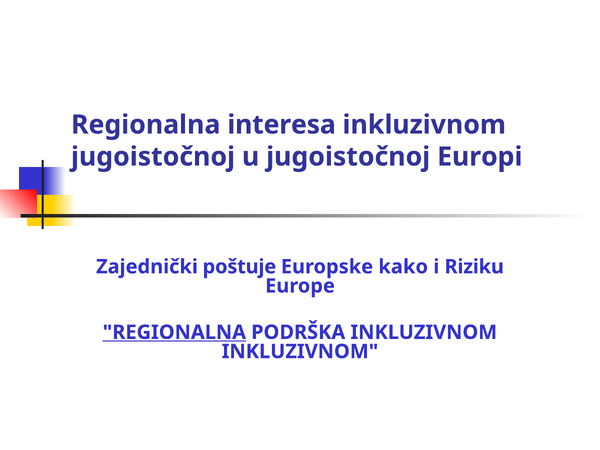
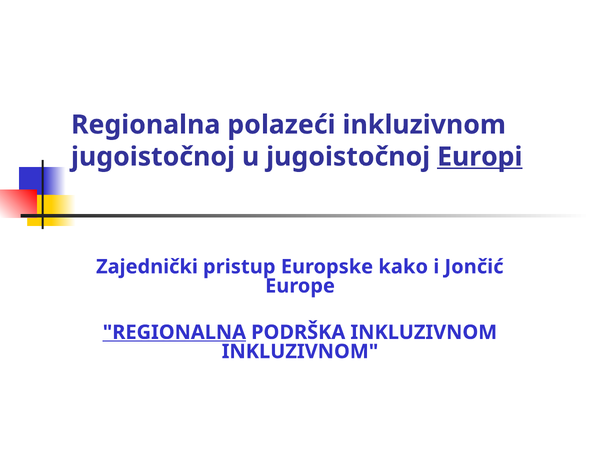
interesa: interesa -> polazeći (281, 125)
Europi underline: none -> present (480, 157)
poštuje: poštuje -> pristup (239, 267)
Riziku: Riziku -> Jončić (474, 267)
